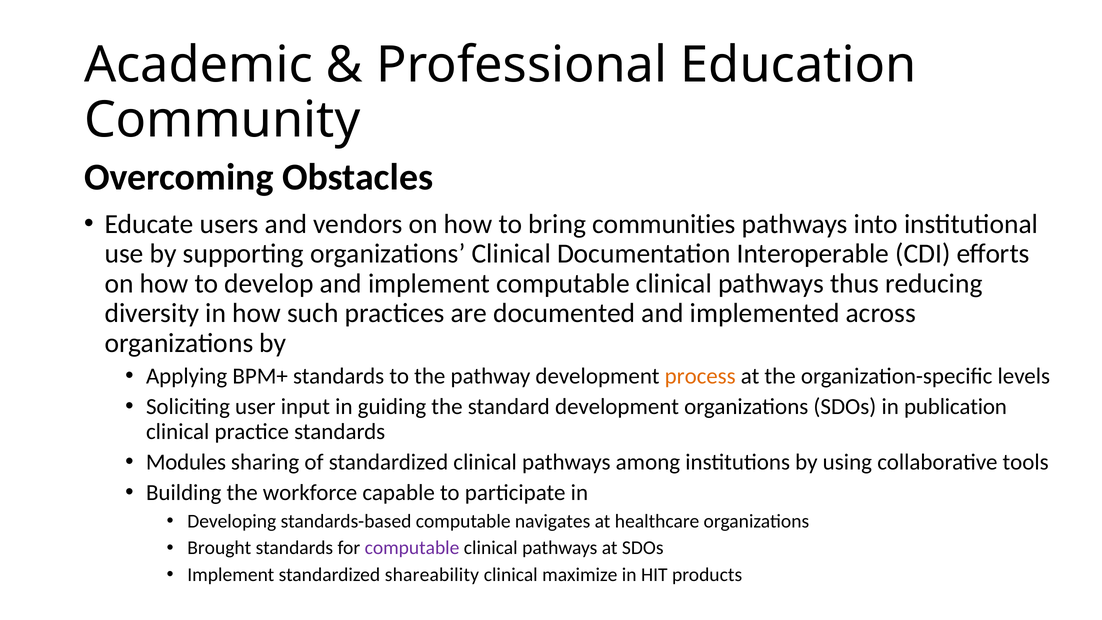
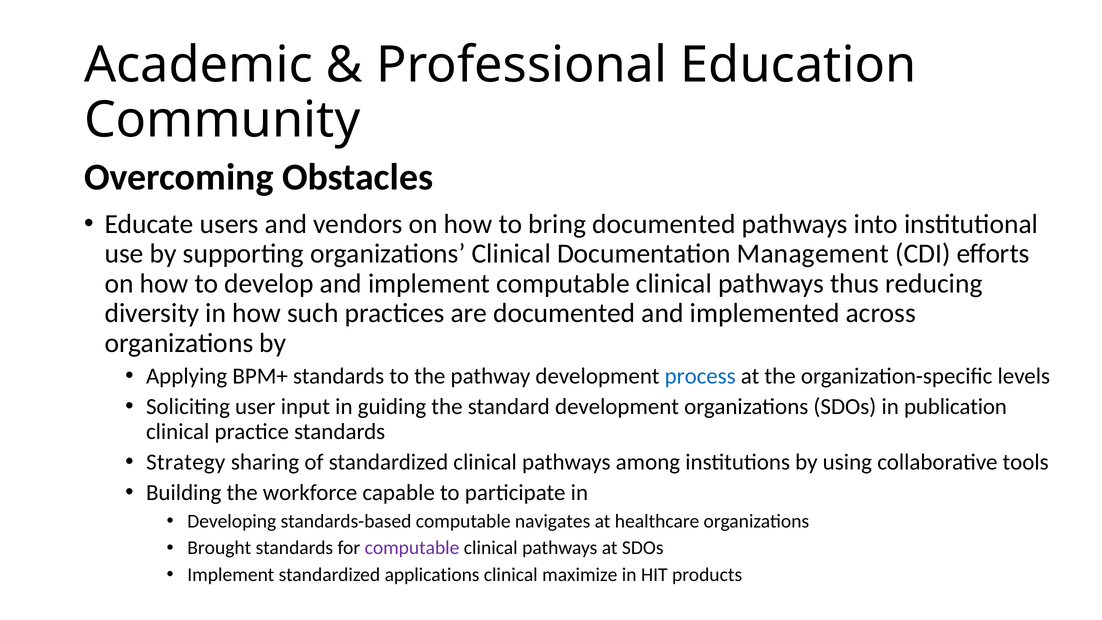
bring communities: communities -> documented (664, 224)
Interoperable: Interoperable -> Management (813, 254)
process colour: orange -> blue (700, 376)
Modules: Modules -> Strategy (186, 462)
shareability: shareability -> applications (432, 575)
